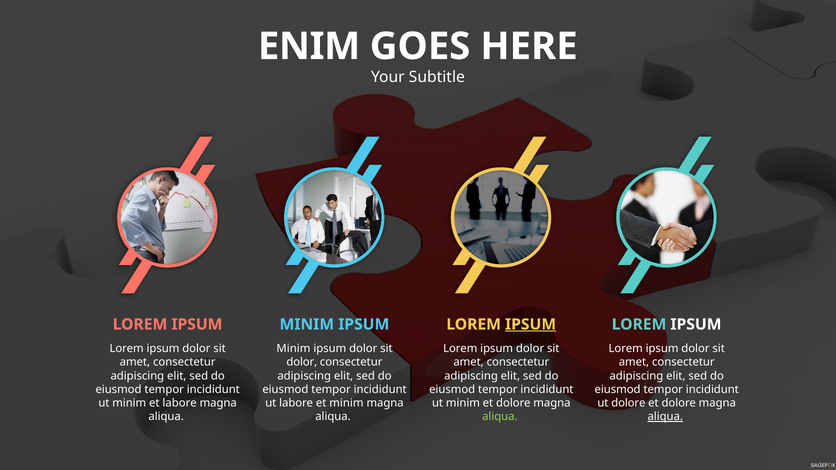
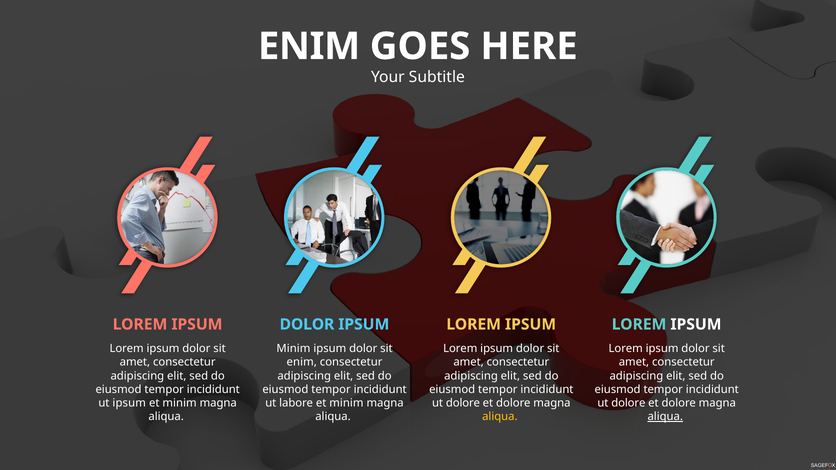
MINIM: MINIM -> DOLOR (307, 325)
IPSUM underline: present -> none (531, 325)
dolor: dolor -> enim (302, 362)
minim: minim -> ipsum (129, 403)
labore: labore -> minim (180, 403)
minim: minim -> dolore (463, 403)
aliqua colour: light green -> yellow (500, 417)
